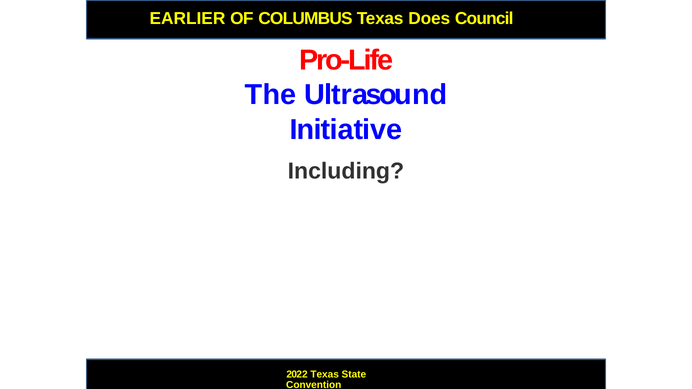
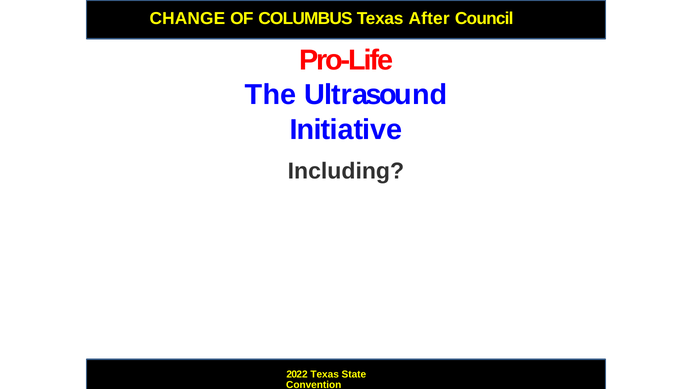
EARLIER: EARLIER -> CHANGE (187, 19)
Does: Does -> After (429, 19)
